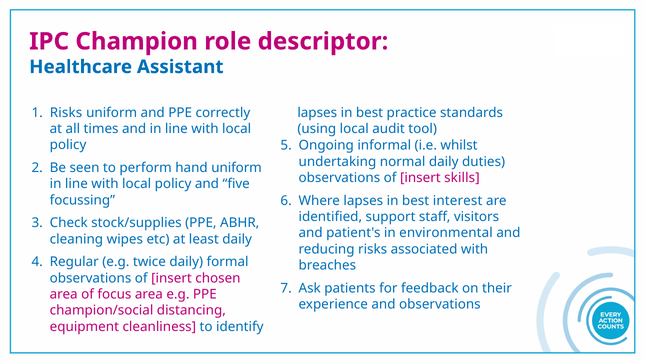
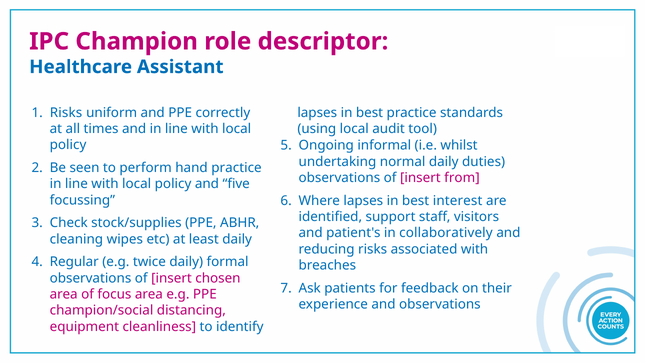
hand uniform: uniform -> practice (237, 168)
skills: skills -> from (462, 178)
environmental: environmental -> collaboratively (446, 233)
